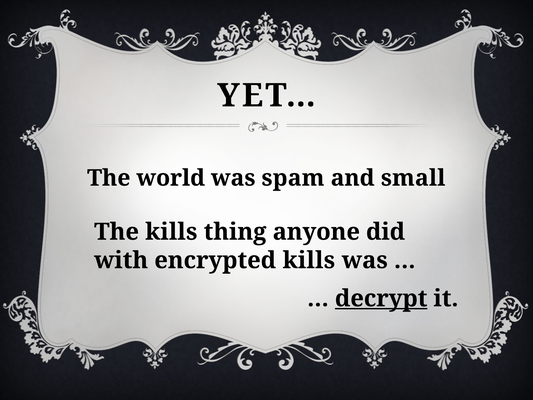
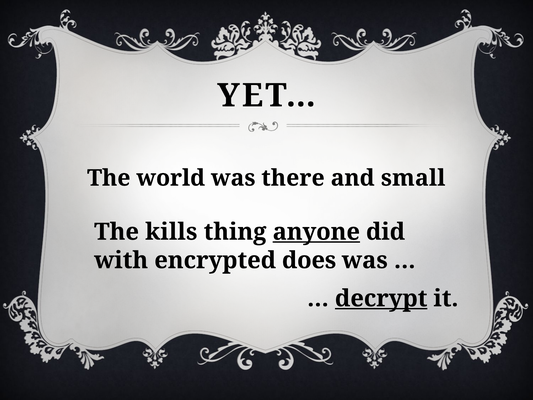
spam: spam -> there (293, 178)
anyone underline: none -> present (316, 232)
encrypted kills: kills -> does (309, 260)
